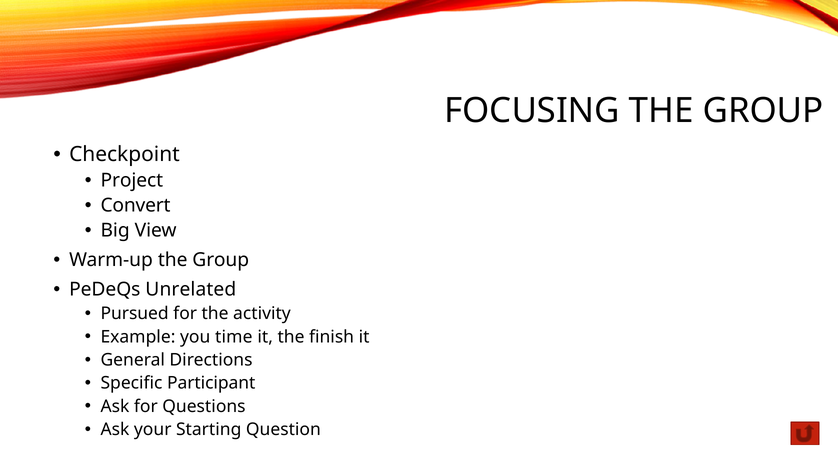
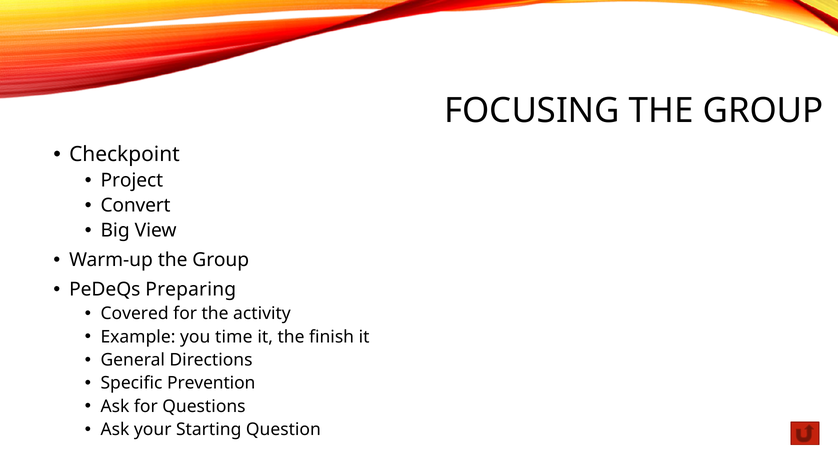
Unrelated: Unrelated -> Preparing (191, 290)
Pursued: Pursued -> Covered (135, 314)
Participant: Participant -> Prevention (211, 384)
